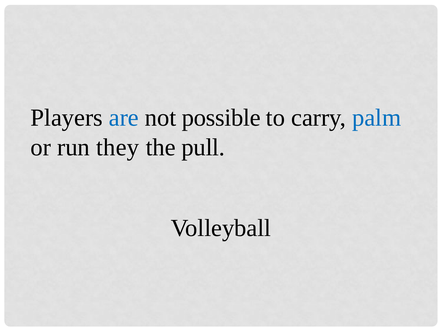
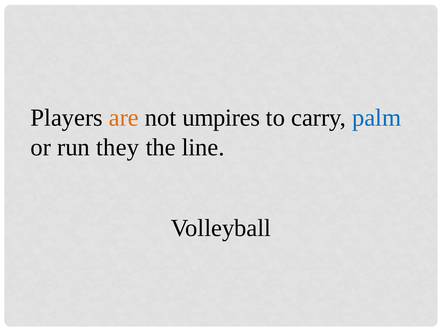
are colour: blue -> orange (124, 118)
possible: possible -> umpires (221, 118)
pull: pull -> line (203, 148)
